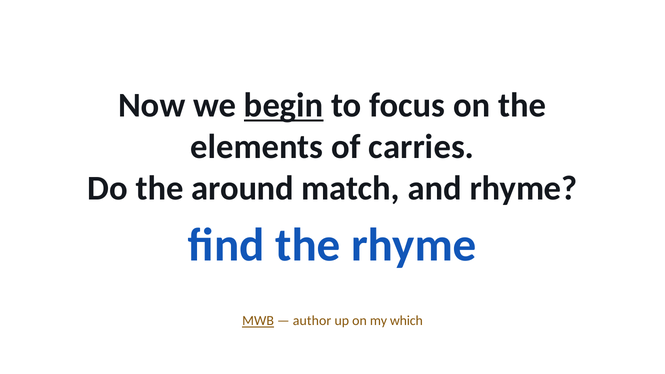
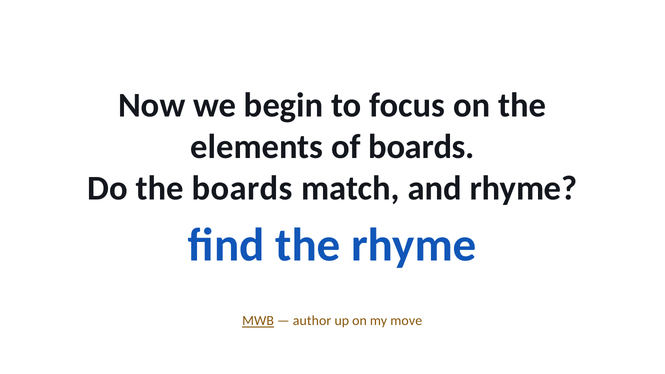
begin underline: present -> none (284, 105)
of carries: carries -> boards (422, 147)
the around: around -> boards (242, 189)
which: which -> move (406, 321)
